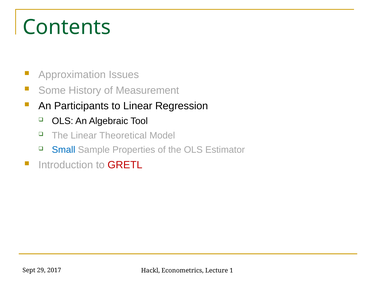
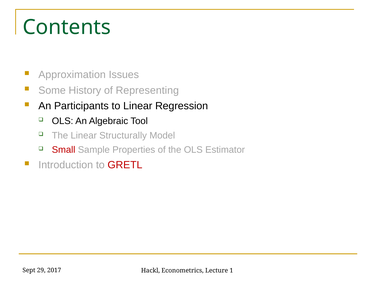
Measurement: Measurement -> Representing (147, 90)
Theoretical: Theoretical -> Structurally (123, 135)
Small colour: blue -> red (64, 150)
